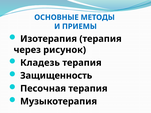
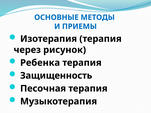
Кладезь: Кладезь -> Ребенка (40, 63)
